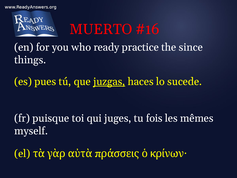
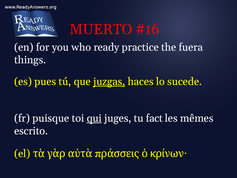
since: since -> fuera (191, 47)
qui underline: none -> present (94, 118)
fois: fois -> fact (154, 118)
myself: myself -> escrito (31, 131)
